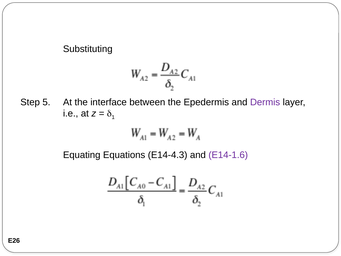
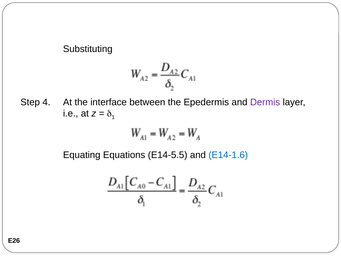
5: 5 -> 4 (46, 102)
E14-4.3: E14-4.3 -> E14-5.5 (168, 155)
E14-1.6 colour: purple -> blue (228, 155)
